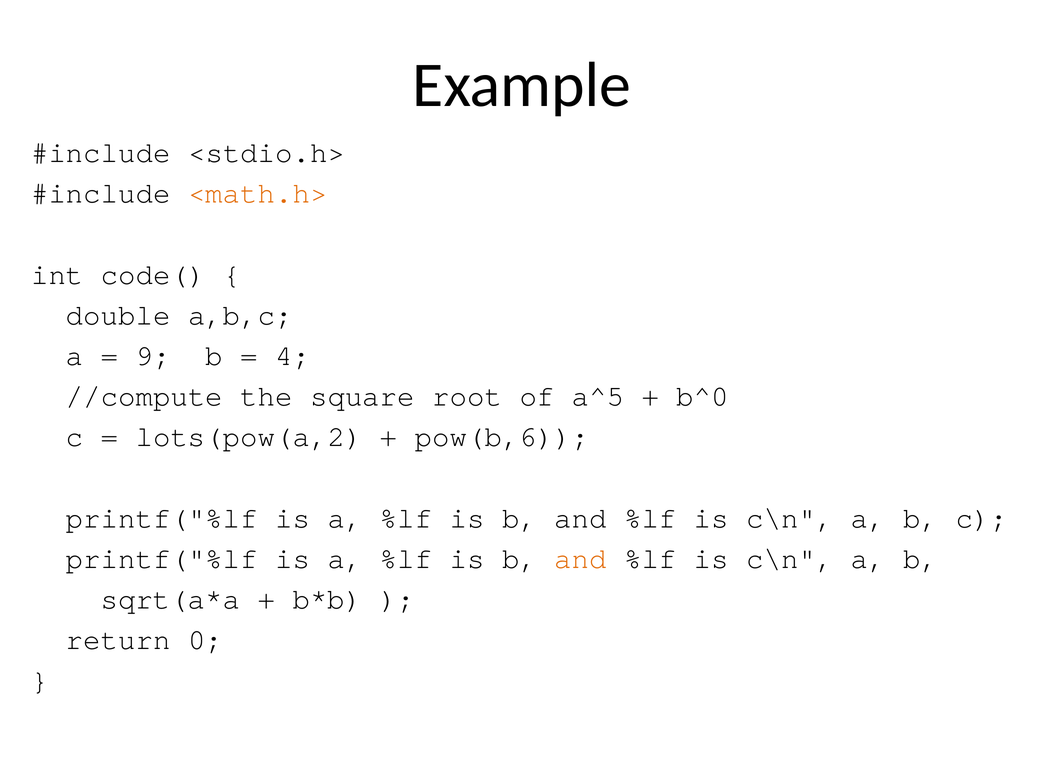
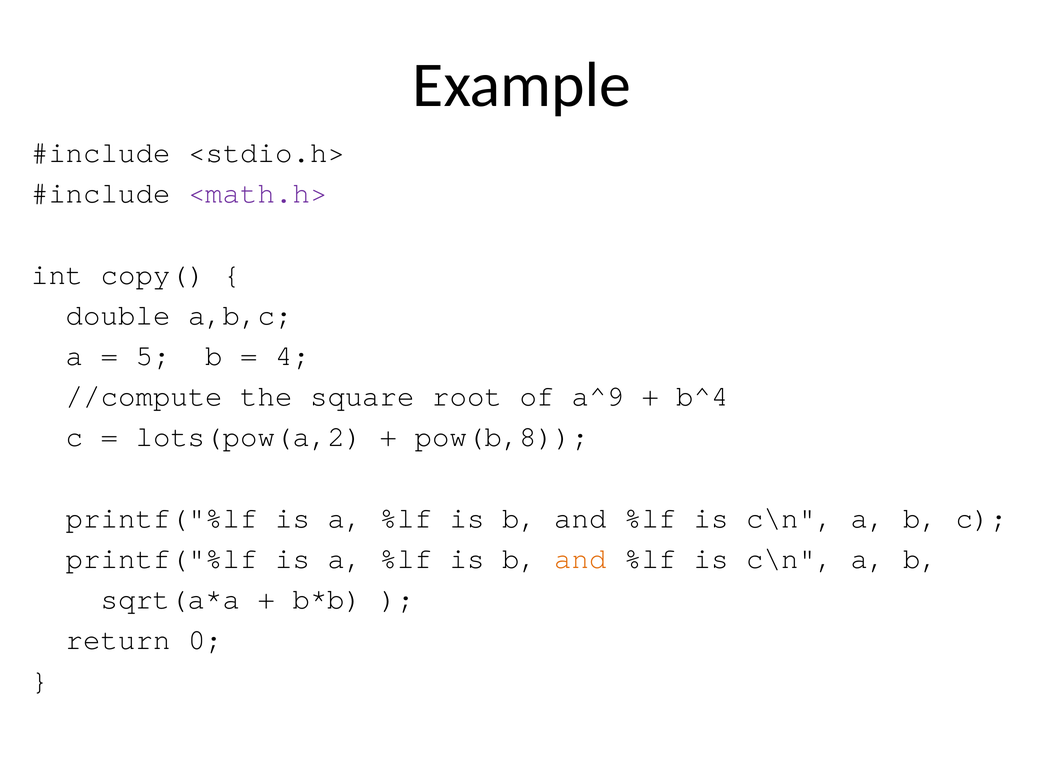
<math.h> colour: orange -> purple (258, 193)
code(: code( -> copy( (153, 274)
9: 9 -> 5 (153, 356)
a^5: a^5 -> a^9 (598, 396)
b^0: b^0 -> b^4 (703, 396)
pow(b,6: pow(b,6 -> pow(b,8 (502, 437)
